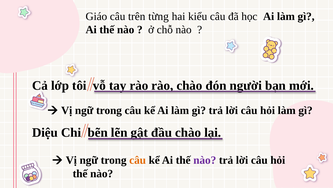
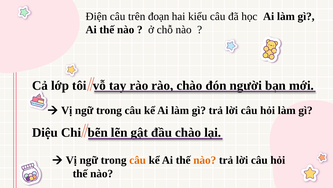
Giáo: Giáo -> Điện (96, 16)
từng: từng -> đoạn (159, 16)
nào colour: purple -> orange (205, 160)
